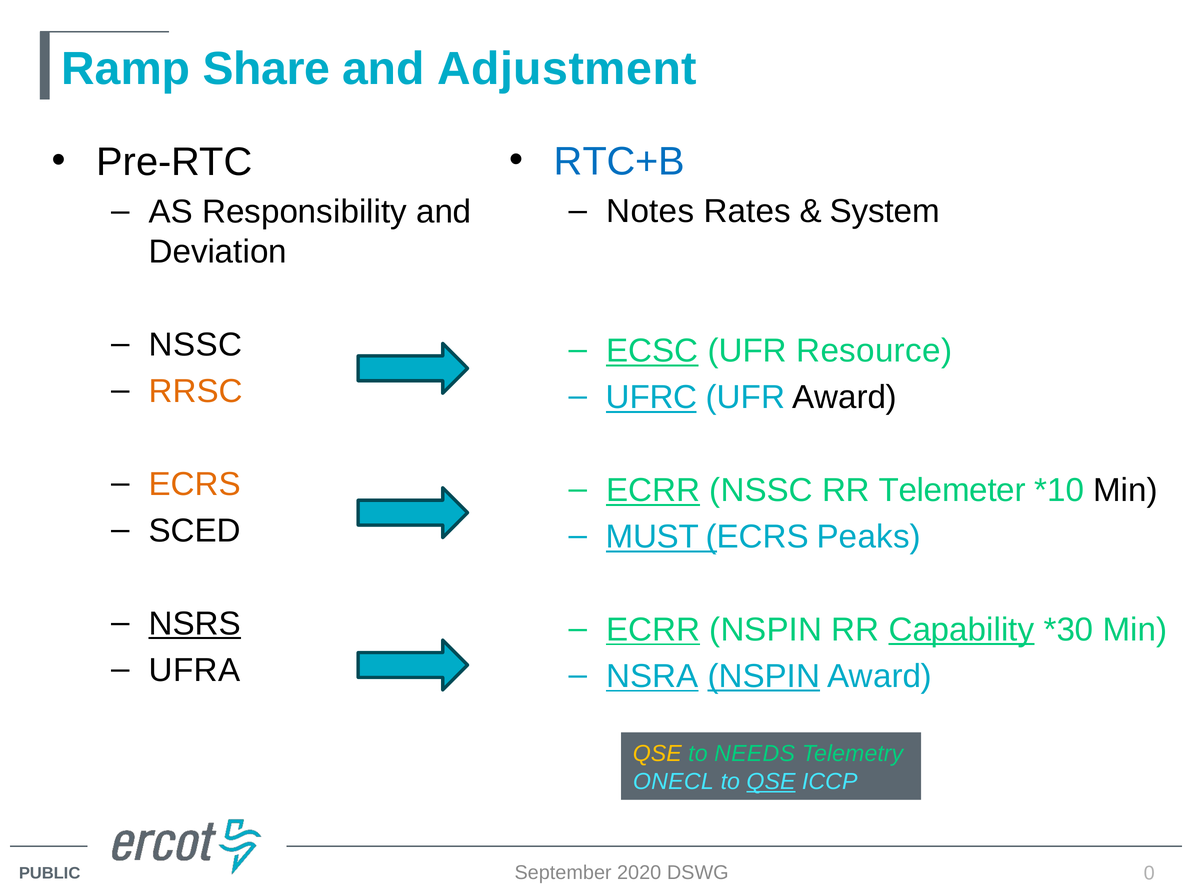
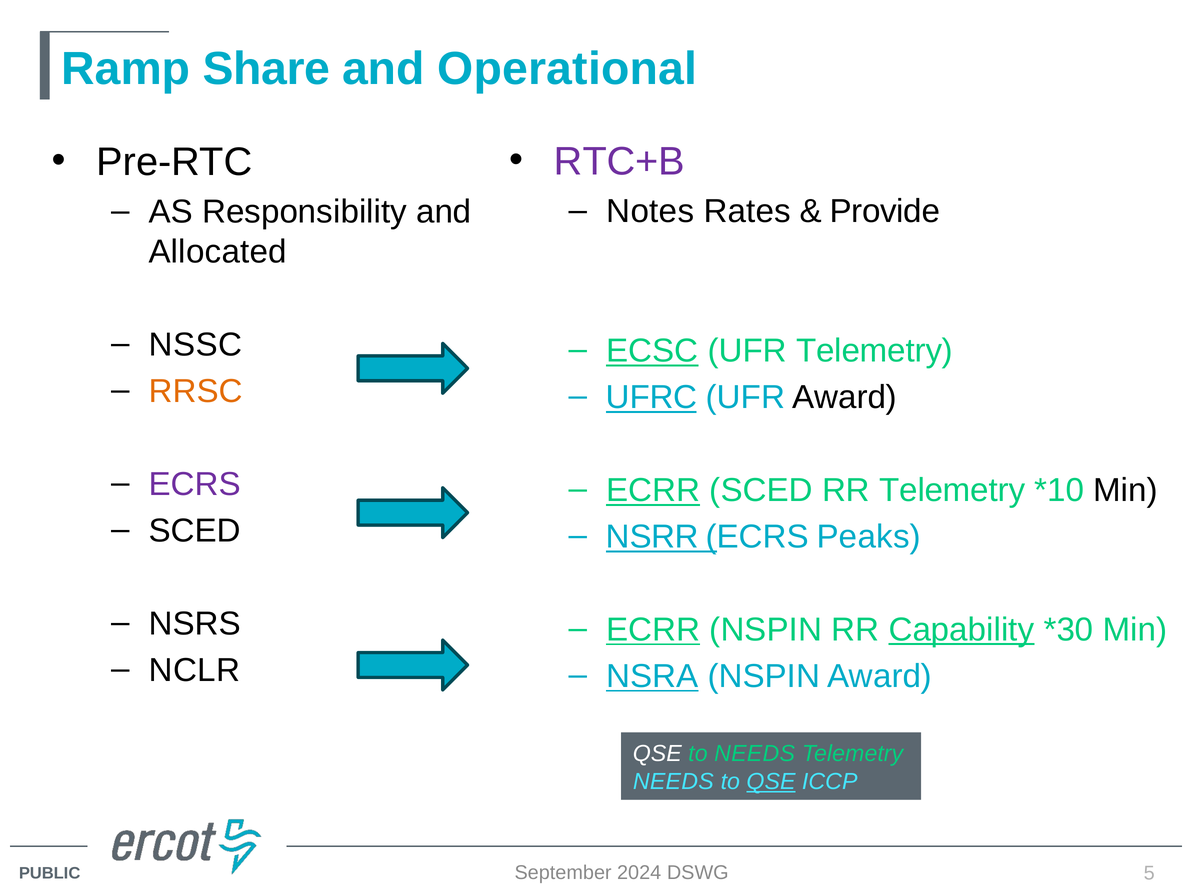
Adjustment: Adjustment -> Operational (567, 69)
RTC+B colour: blue -> purple (619, 161)
System: System -> Provide (885, 211)
Deviation: Deviation -> Allocated (218, 252)
UFR Resource: Resource -> Telemetry (874, 351)
ECRS colour: orange -> purple (195, 484)
ECRR NSSC: NSSC -> SCED (761, 490)
RR Telemeter: Telemeter -> Telemetry (952, 490)
MUST: MUST -> NSRR (652, 536)
NSRS underline: present -> none (195, 623)
UFRA: UFRA -> NCLR (195, 670)
NSPIN underline: present -> none (764, 676)
QSE colour: yellow -> white (657, 753)
ONECL: ONECL -> NEEDS (673, 781)
2020: 2020 -> 2024 (639, 872)
0: 0 -> 5 (1149, 872)
